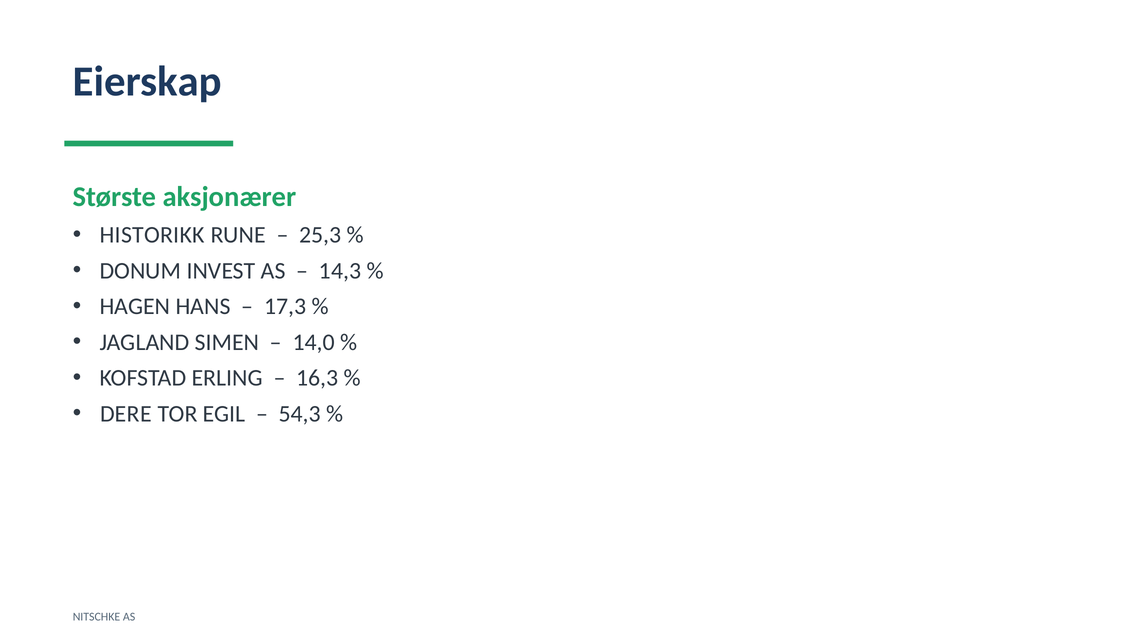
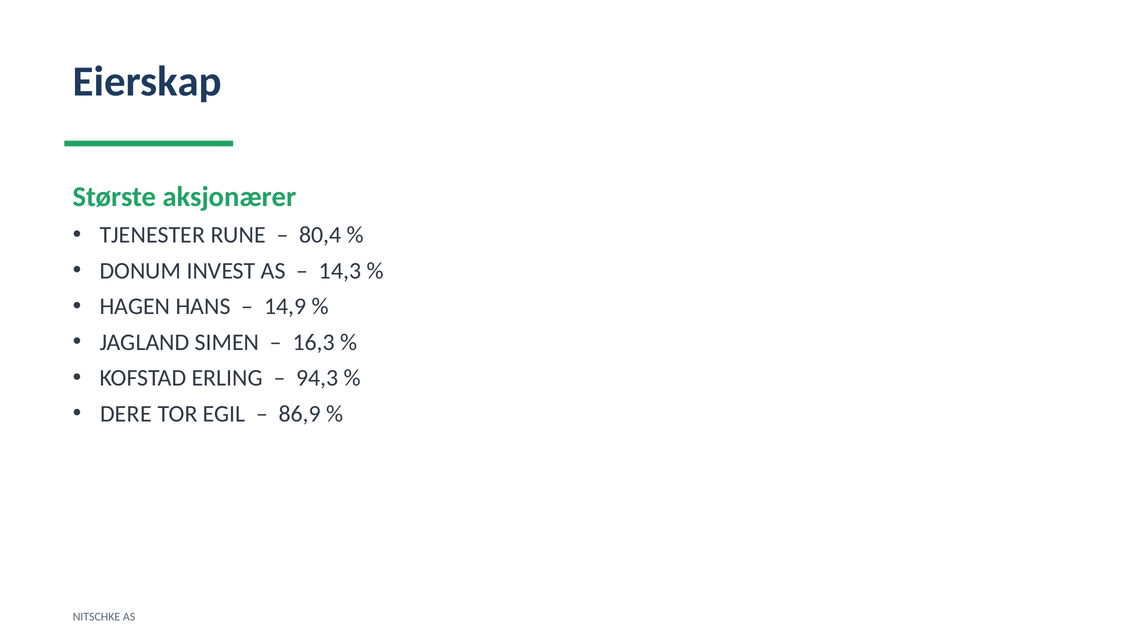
HISTORIKK: HISTORIKK -> TJENESTER (152, 235)
25,3: 25,3 -> 80,4 (320, 235)
17,3: 17,3 -> 14,9 (285, 307)
14,0: 14,0 -> 16,3 (314, 343)
16,3: 16,3 -> 94,3 (317, 378)
54,3: 54,3 -> 86,9 (300, 414)
